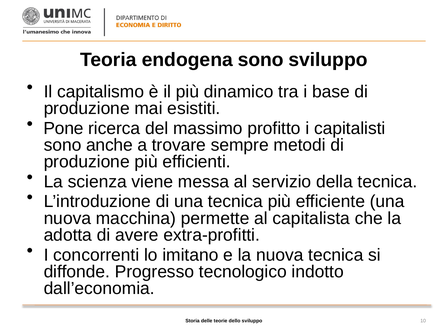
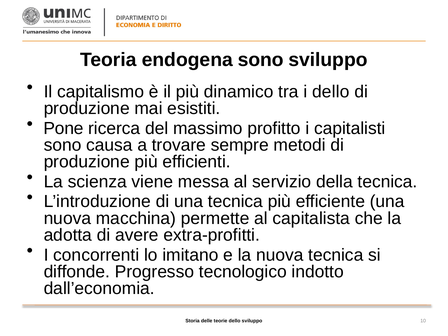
i base: base -> dello (331, 92)
anche: anche -> causa (109, 145)
